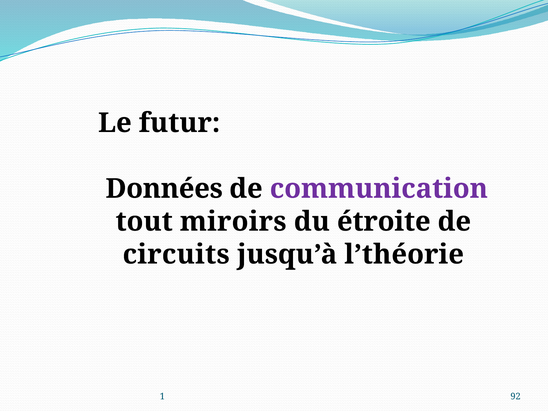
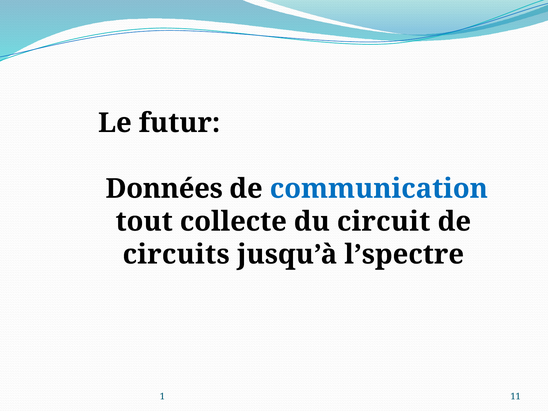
communication colour: purple -> blue (379, 189)
miroirs: miroirs -> collecte (233, 222)
étroite: étroite -> circuit (384, 222)
l’théorie: l’théorie -> l’spectre (404, 254)
92: 92 -> 11 (516, 396)
